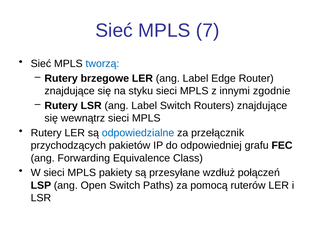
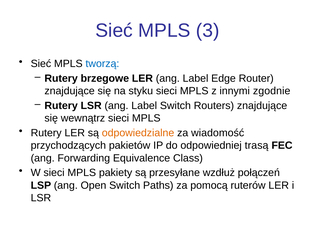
7: 7 -> 3 (208, 30)
odpowiedzialne colour: blue -> orange (138, 133)
przełącznik: przełącznik -> wiadomość (218, 133)
grafu: grafu -> trasą (257, 146)
